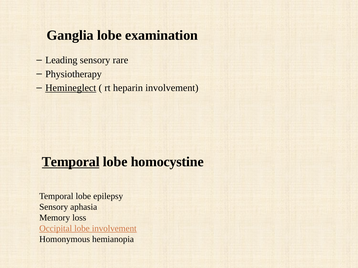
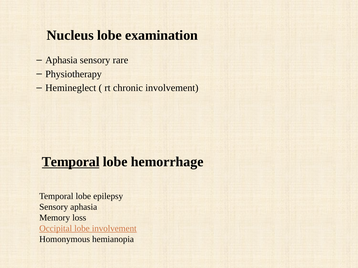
Ganglia: Ganglia -> Nucleus (70, 35)
Leading: Leading -> Aphasia (61, 60)
Hemineglect underline: present -> none (71, 88)
heparin: heparin -> chronic (128, 88)
homocystine: homocystine -> hemorrhage (167, 162)
